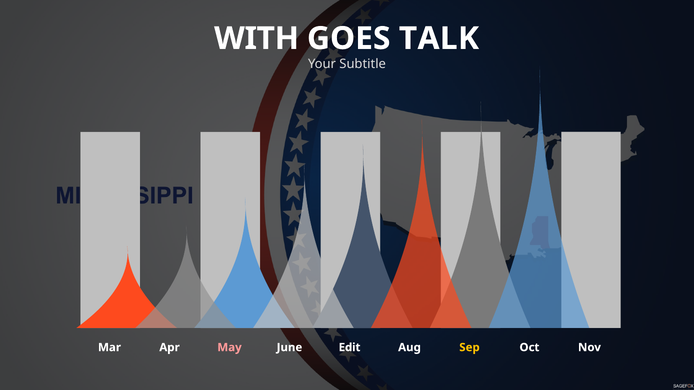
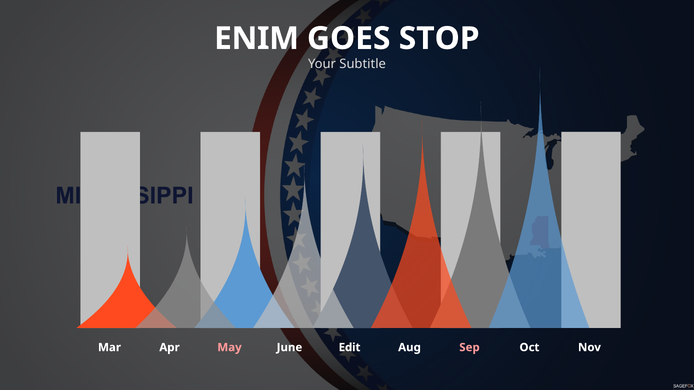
WITH: WITH -> ENIM (257, 39)
TALK: TALK -> STOP (439, 39)
Sep colour: yellow -> pink (469, 348)
